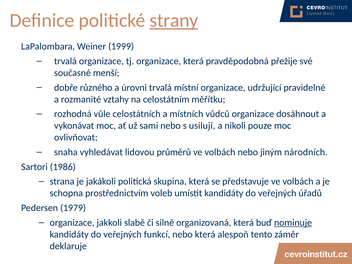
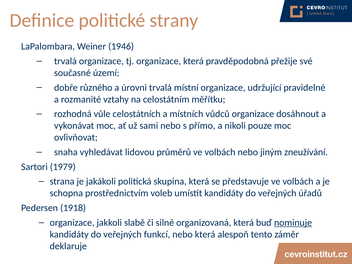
strany underline: present -> none (174, 20)
1999: 1999 -> 1946 (121, 46)
menší: menší -> území (106, 73)
usilují: usilují -> přímo (202, 126)
národních: národních -> zneužívání (306, 152)
1986: 1986 -> 1979 (63, 167)
1979: 1979 -> 1918 (73, 208)
